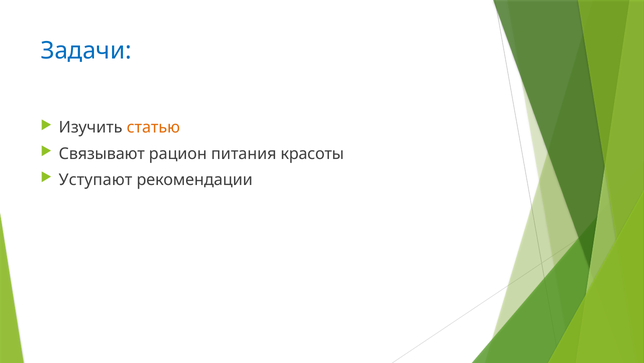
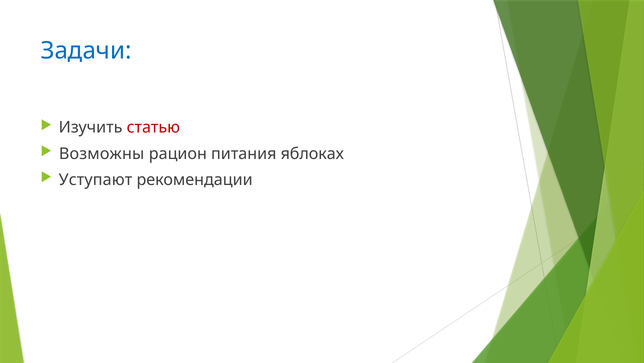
статью colour: orange -> red (153, 127)
Связывают: Связывают -> Возможны (102, 153)
красоты: красоты -> яблоках (312, 153)
